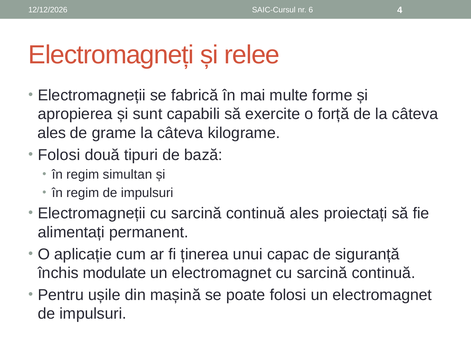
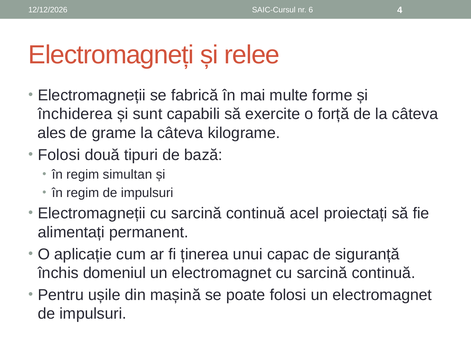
apropierea: apropierea -> închiderea (75, 114)
continuă ales: ales -> acel (304, 214)
modulate: modulate -> domeniul (114, 273)
